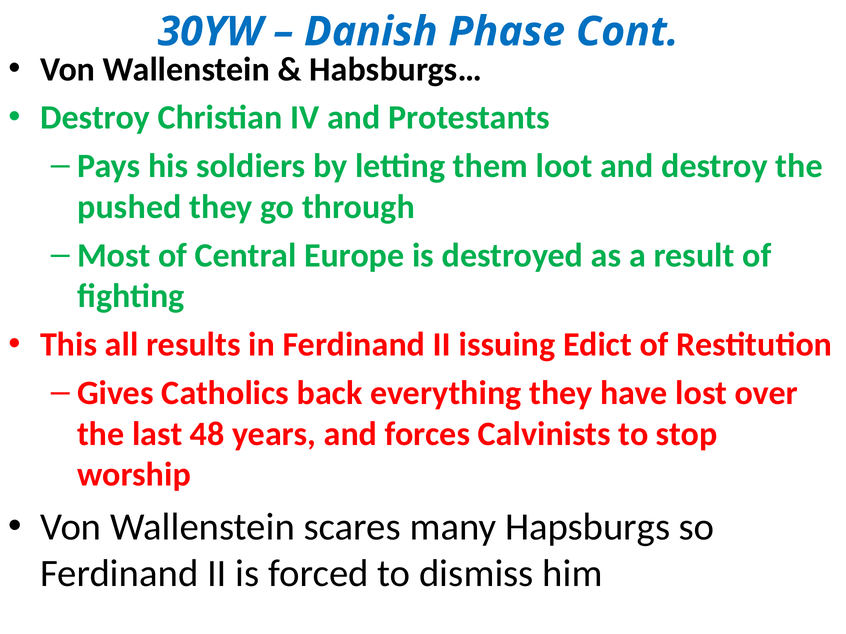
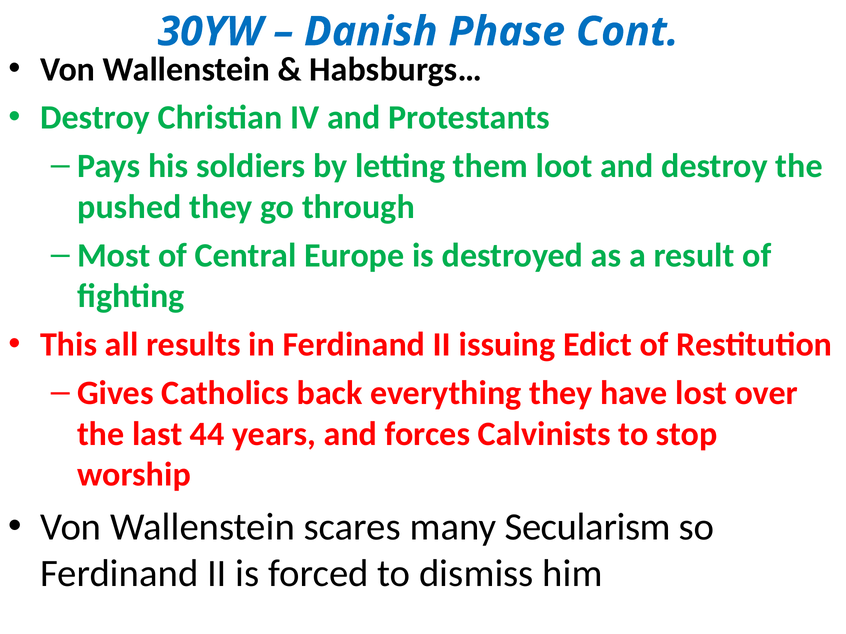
48: 48 -> 44 (207, 434)
Hapsburgs: Hapsburgs -> Secularism (588, 528)
